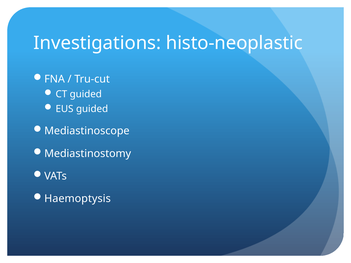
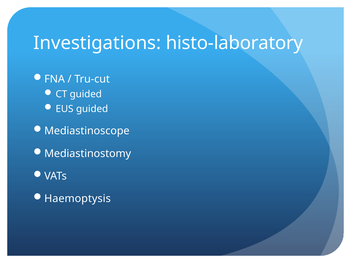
histo-neoplastic: histo-neoplastic -> histo-laboratory (234, 43)
